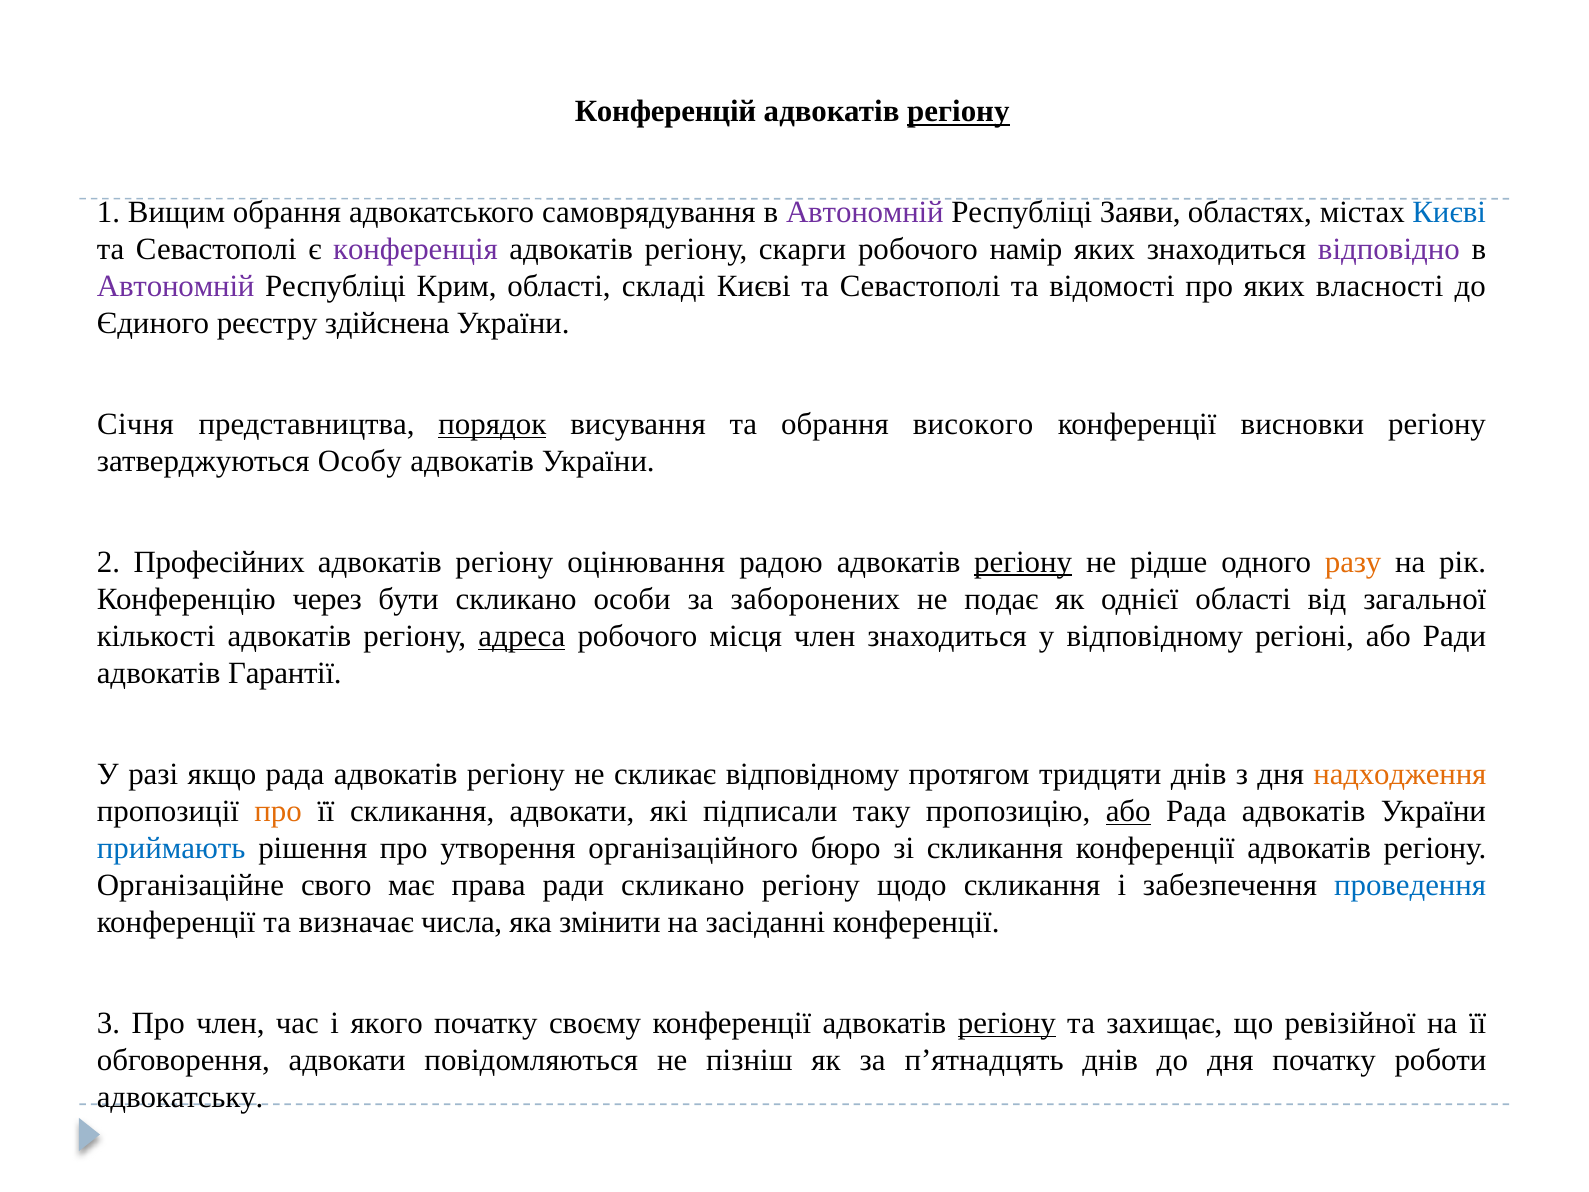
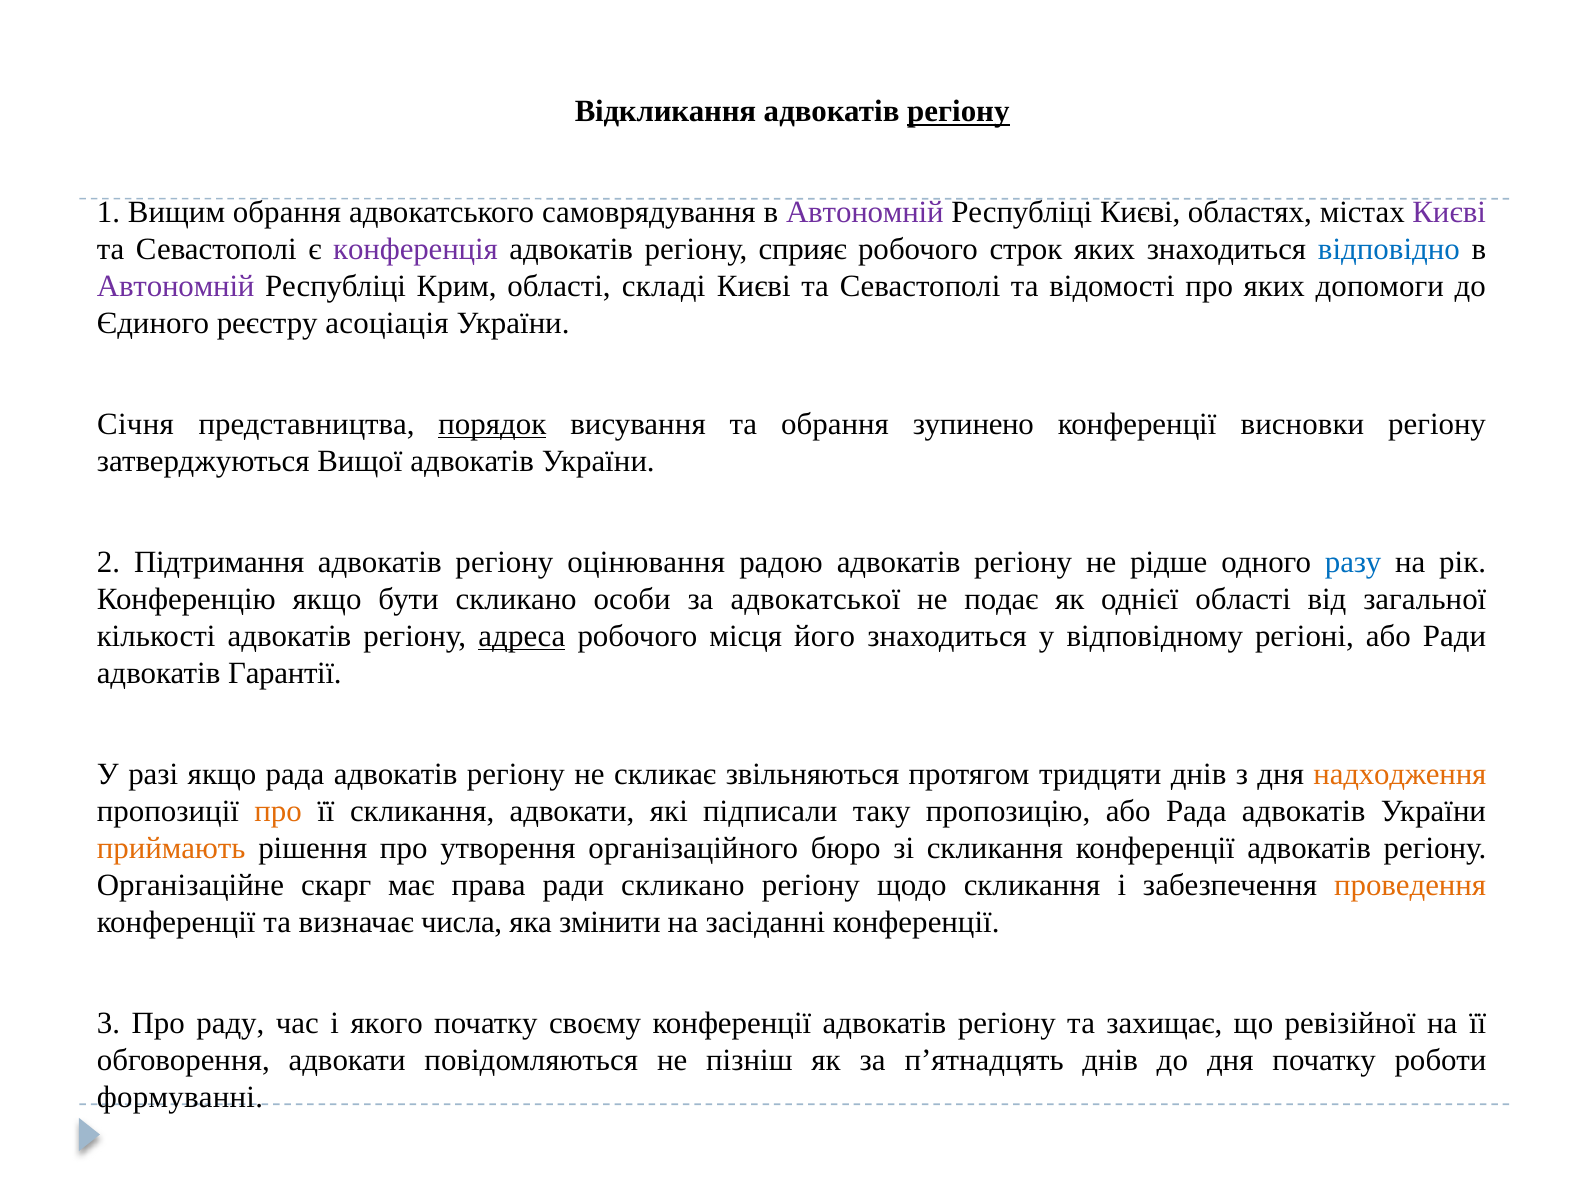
Конференцій: Конференцій -> Відкликання (665, 111)
Республіці Заяви: Заяви -> Києві (1140, 212)
Києві colour: blue -> purple (1449, 212)
скарги: скарги -> сприяє (803, 249)
намір: намір -> строк (1026, 249)
відповідно colour: purple -> blue (1389, 249)
власності: власності -> допомоги (1380, 286)
здійснена: здійснена -> асоціація (387, 323)
високого: високого -> зупинено (973, 424)
Особу: Особу -> Вищої (360, 461)
Професійних: Професійних -> Підтримання (219, 562)
регіону underline: present -> none (1023, 562)
разу colour: orange -> blue (1353, 562)
Конференцію через: через -> якщо (327, 599)
заборонених: заборонених -> адвокатської (815, 599)
місця член: член -> його (825, 636)
скликає відповідному: відповідному -> звільняються (813, 774)
або underline: present -> none (1128, 811)
приймають colour: blue -> orange (171, 848)
свого: свого -> скарг (336, 885)
проведення colour: blue -> orange (1410, 885)
Про член: член -> раду (230, 1023)
регіону underline: present -> none (1007, 1023)
адвокатську: адвокатську -> формуванні (180, 1097)
